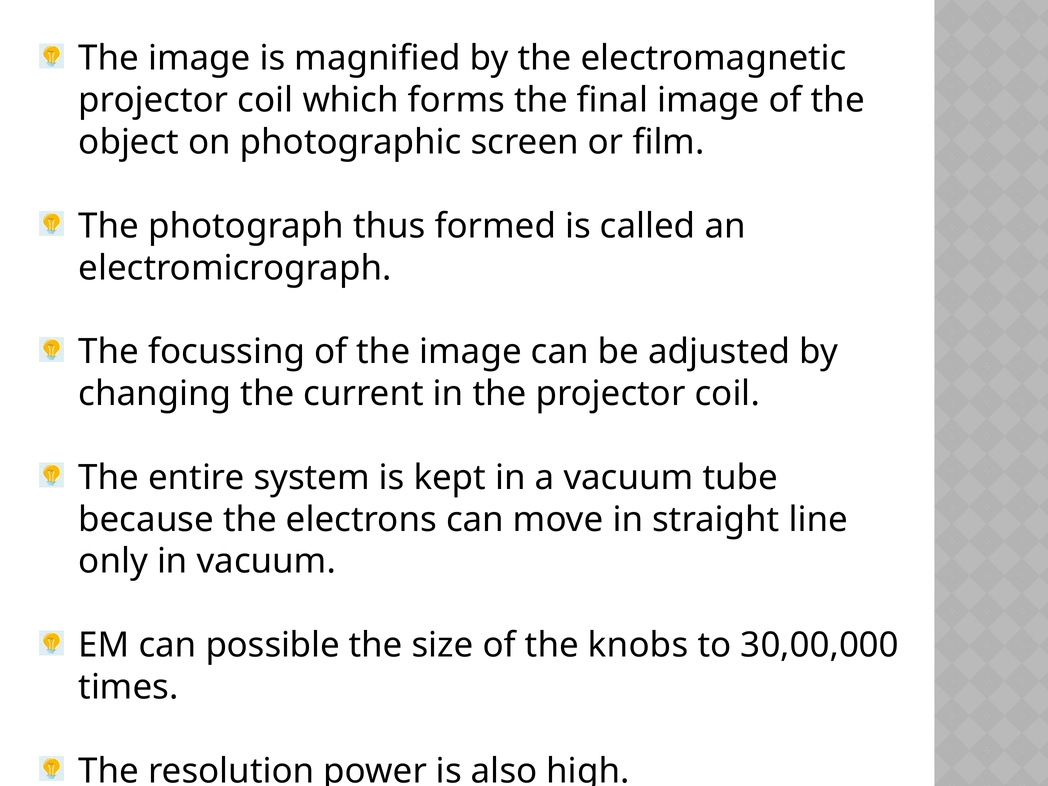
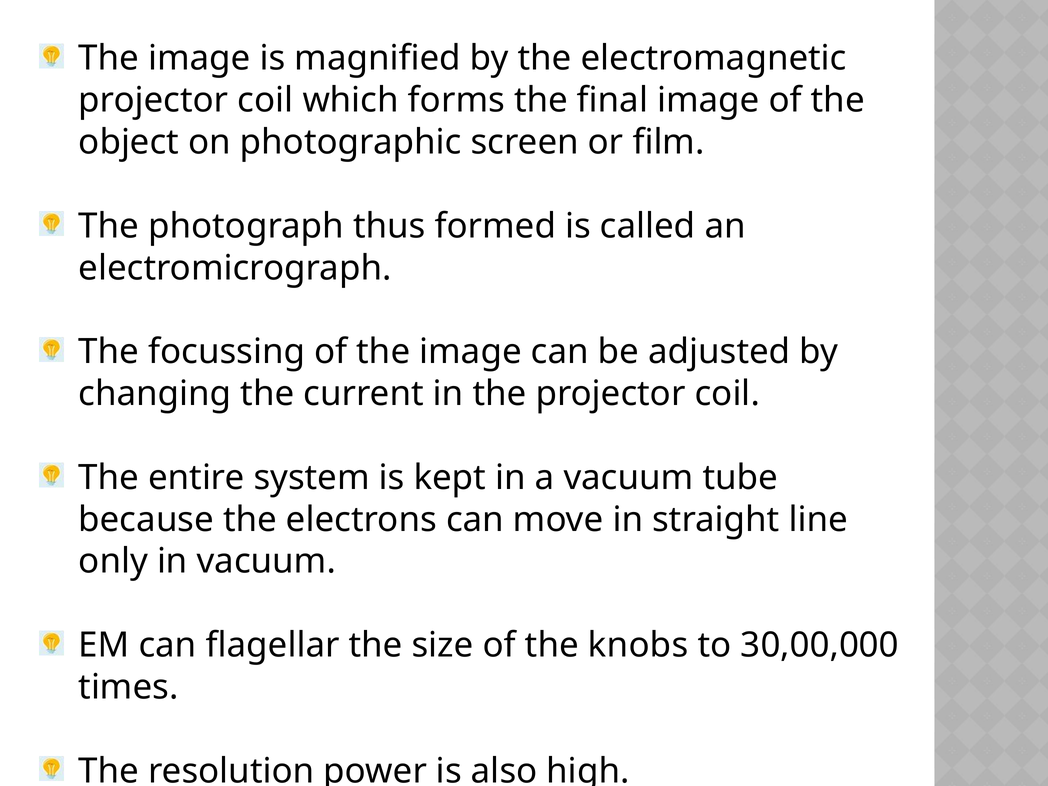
possible: possible -> flagellar (273, 645)
